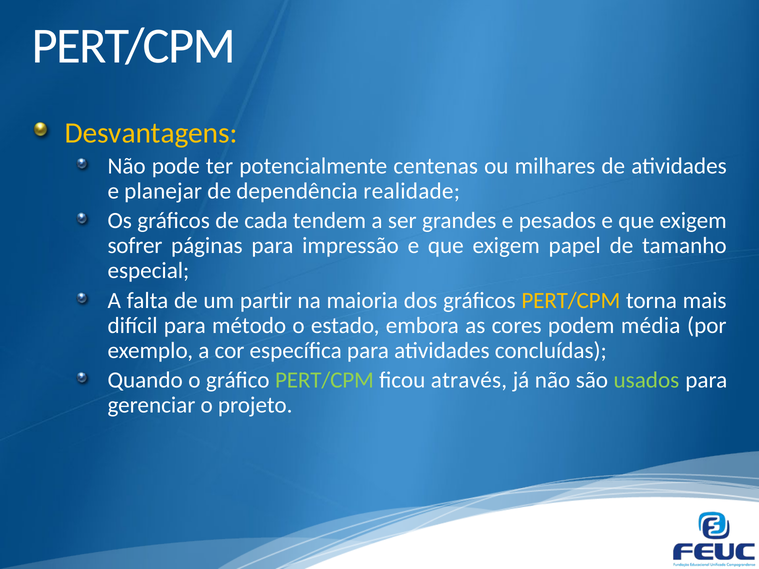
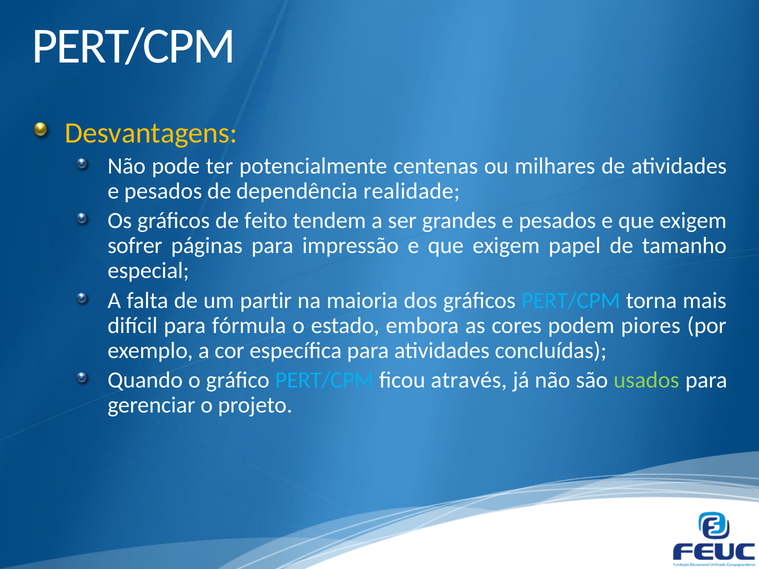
planejar: planejar -> pesados (163, 191)
cada: cada -> feito (266, 221)
PERT/CPM colour: yellow -> light blue (571, 301)
método: método -> fórmula (249, 326)
média: média -> piores (651, 326)
PERT/CPM colour: light green -> light blue (324, 380)
